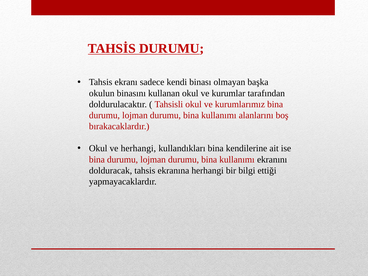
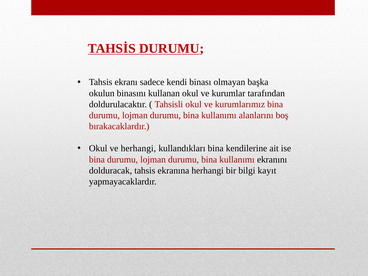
ettiği: ettiği -> kayıt (267, 171)
